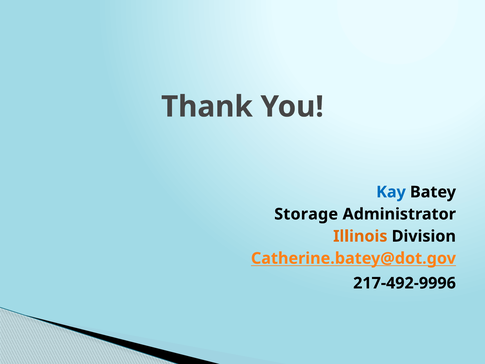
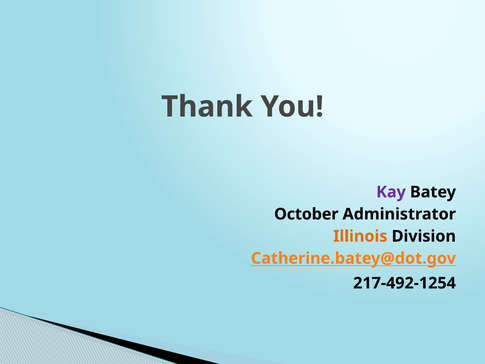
Kay colour: blue -> purple (391, 192)
Storage: Storage -> October (306, 214)
217-492-9996: 217-492-9996 -> 217-492-1254 (405, 283)
